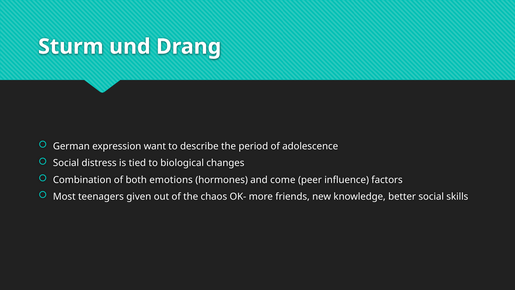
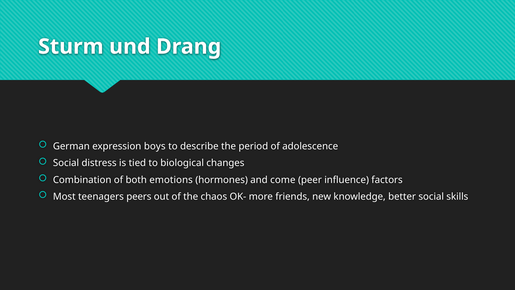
want: want -> boys (155, 146)
given: given -> peers (139, 196)
